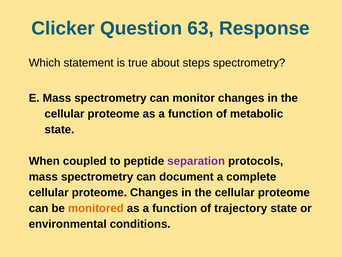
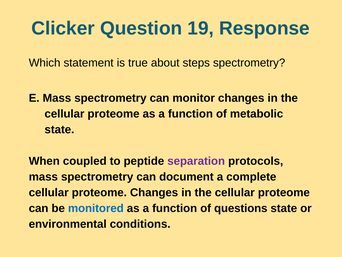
63: 63 -> 19 (201, 28)
monitored colour: orange -> blue (96, 208)
trajectory: trajectory -> questions (241, 208)
